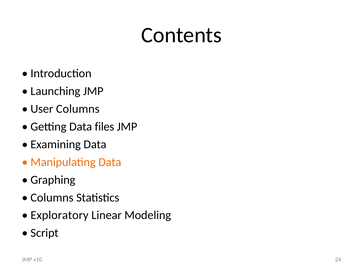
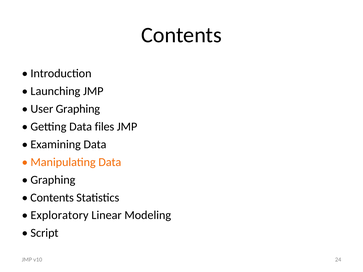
User Columns: Columns -> Graphing (78, 109)
Columns: Columns -> Contents (52, 198)
